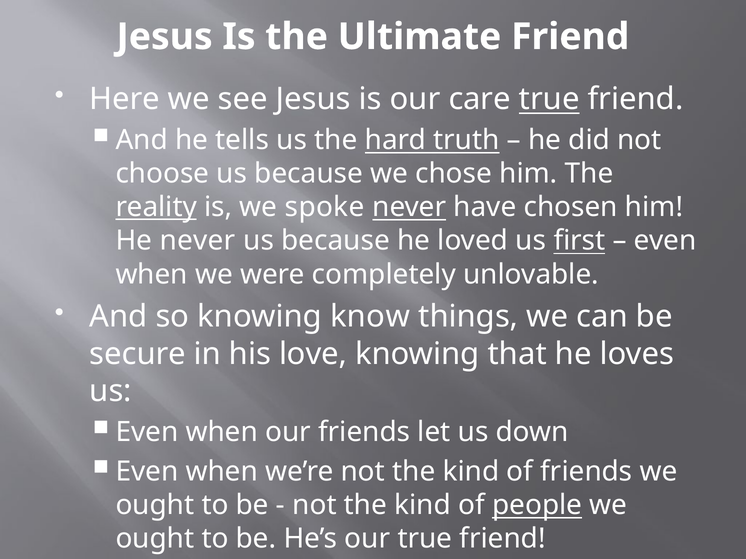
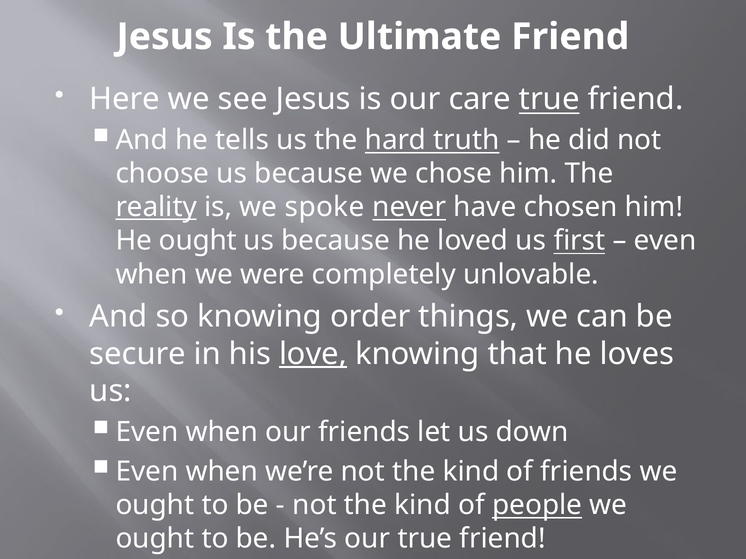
He never: never -> ought (198, 241)
know: know -> order (370, 317)
love underline: none -> present (313, 354)
